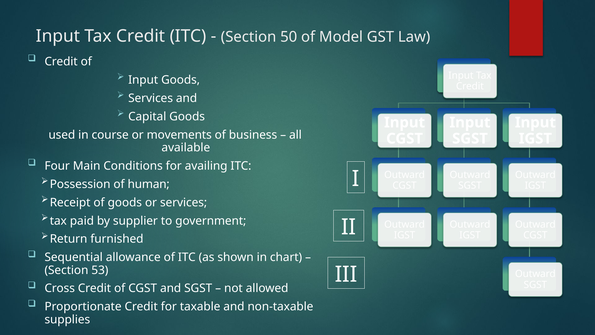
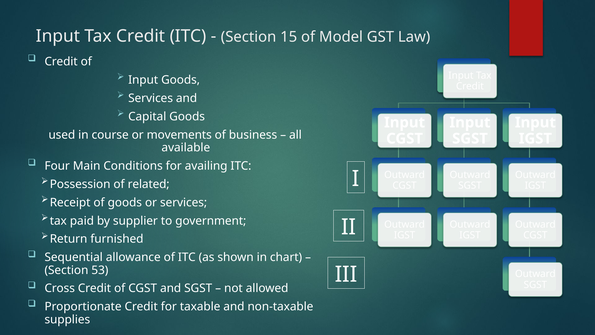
50: 50 -> 15 (289, 37)
human: human -> related (149, 184)
